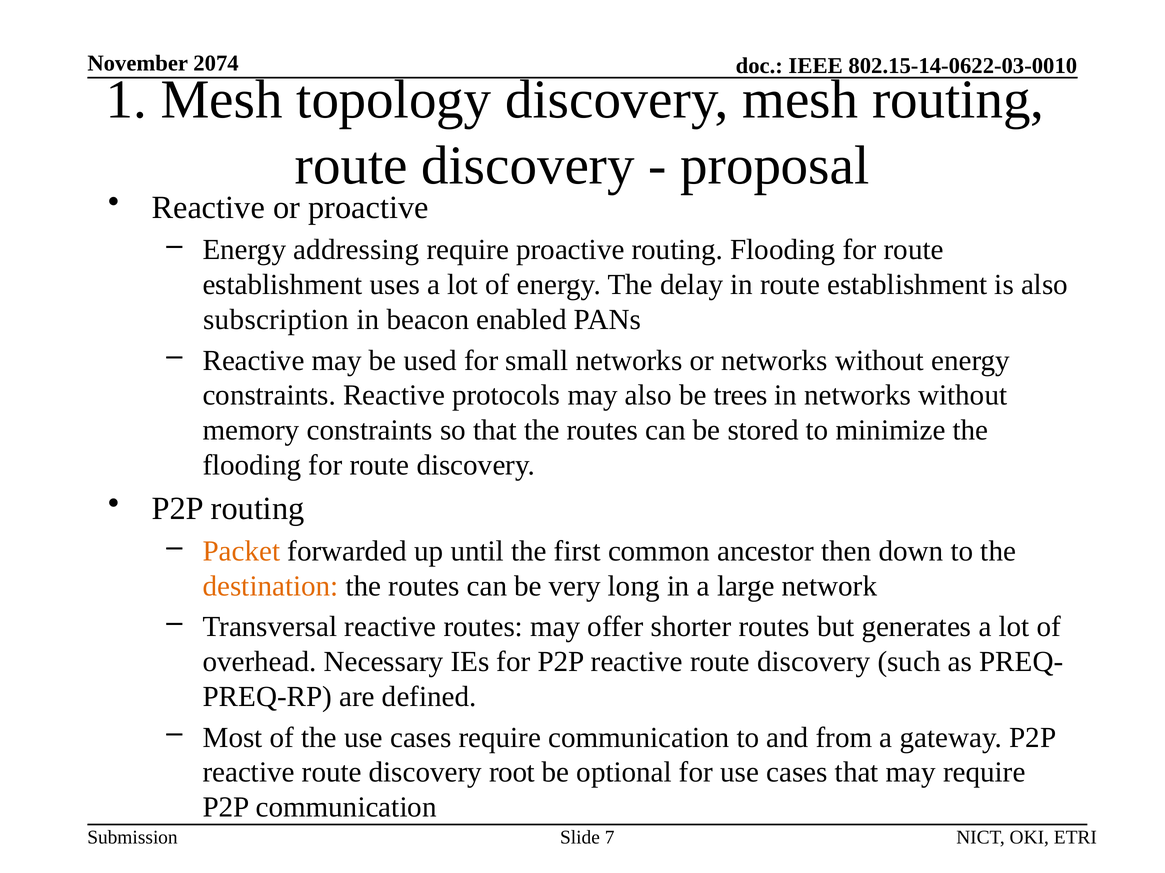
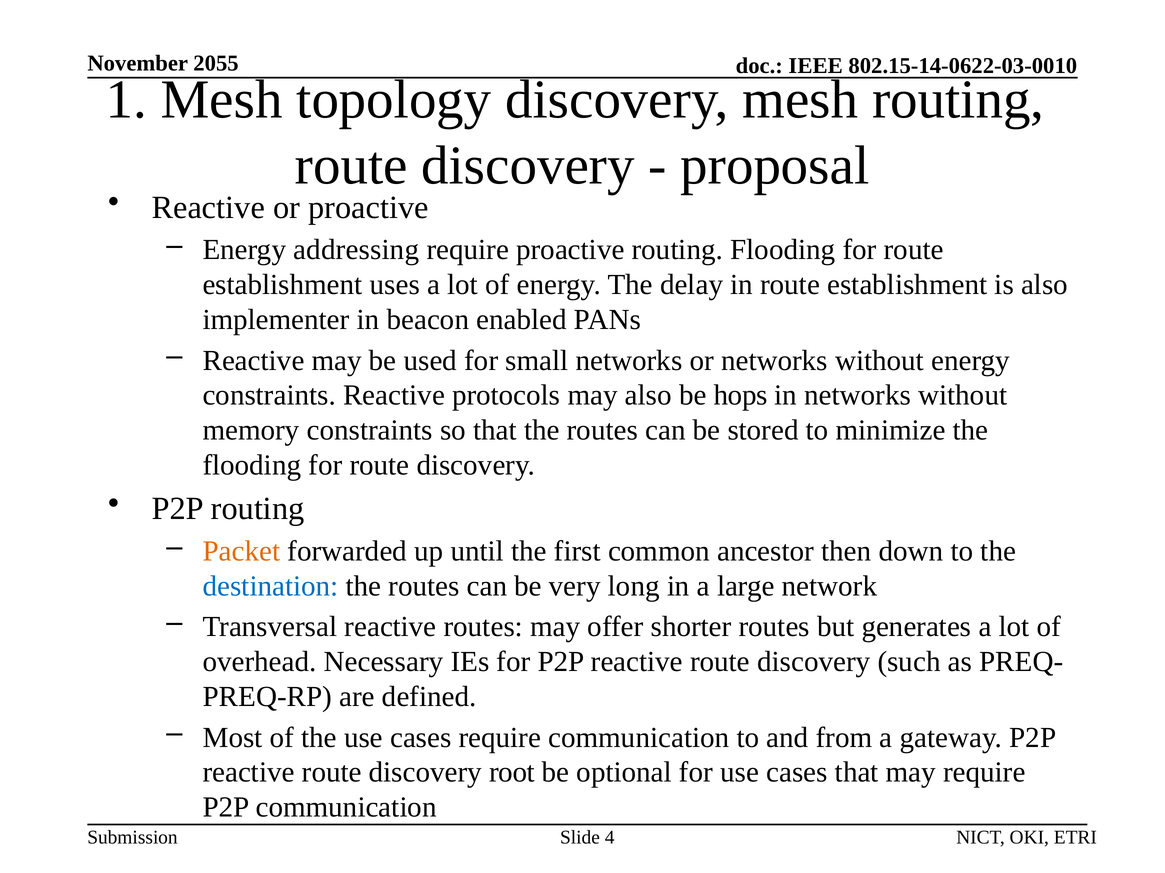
2074: 2074 -> 2055 (216, 64)
subscription: subscription -> implementer (276, 320)
trees: trees -> hops (741, 396)
destination colour: orange -> blue (270, 587)
7: 7 -> 4 (610, 838)
